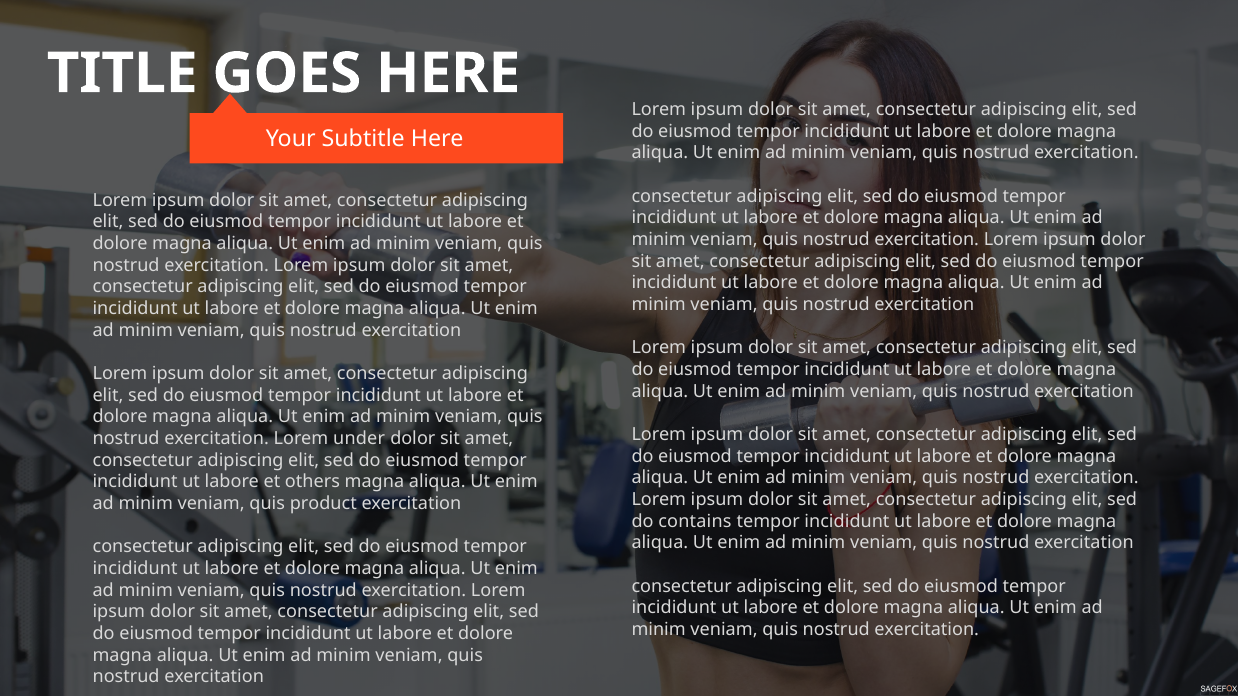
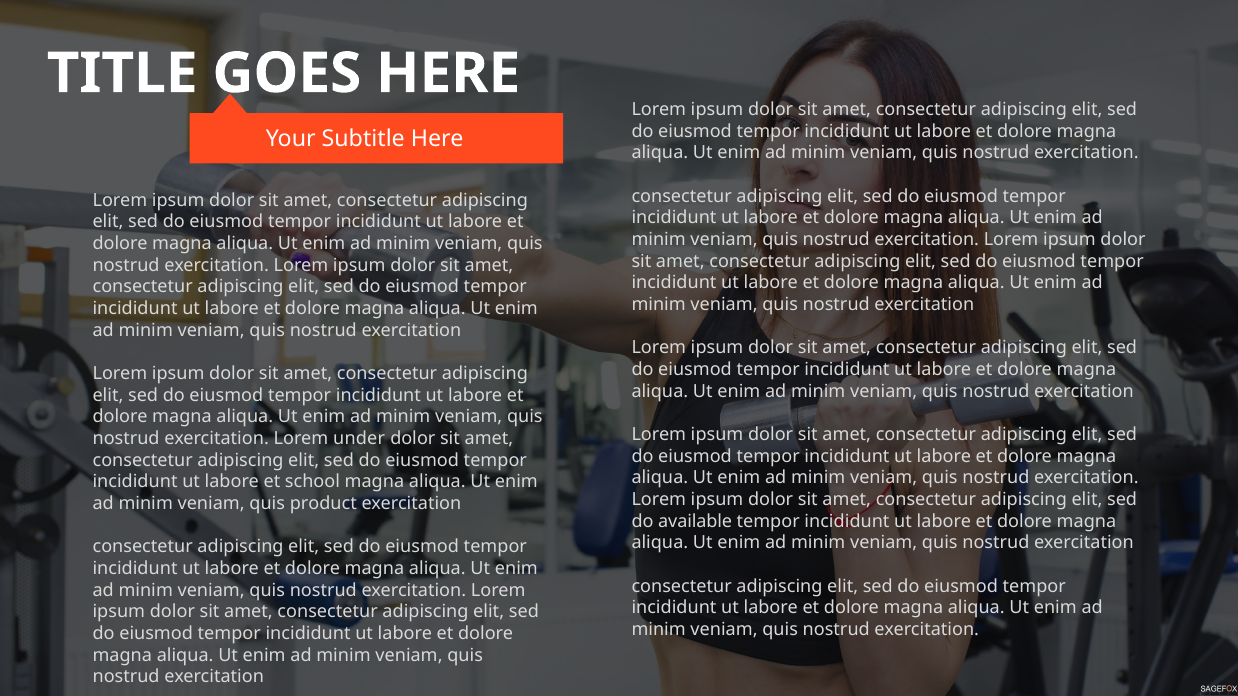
others: others -> school (312, 482)
contains: contains -> available (695, 521)
